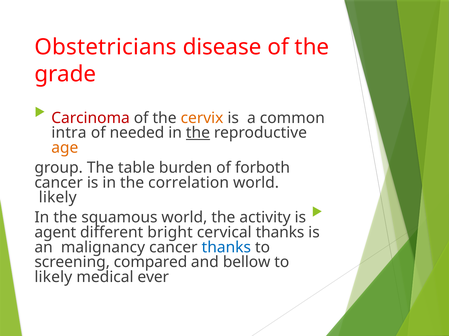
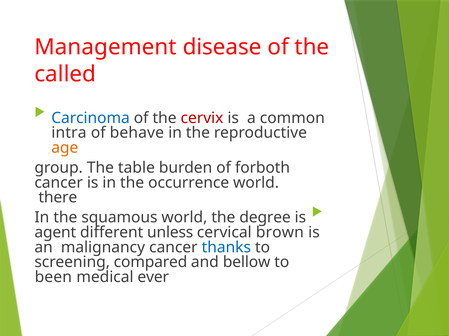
Obstetricians: Obstetricians -> Management (106, 47)
grade: grade -> called (65, 74)
Carcinoma colour: red -> blue (91, 118)
cervix colour: orange -> red (202, 118)
needed: needed -> behave (137, 133)
the underline: present -> none (198, 133)
correlation: correlation -> occurrence (189, 183)
likely: likely -> there (58, 198)
activity: activity -> degree (265, 218)
bright: bright -> unless (170, 233)
cervical thanks: thanks -> brown (280, 233)
likely: likely -> been (53, 278)
